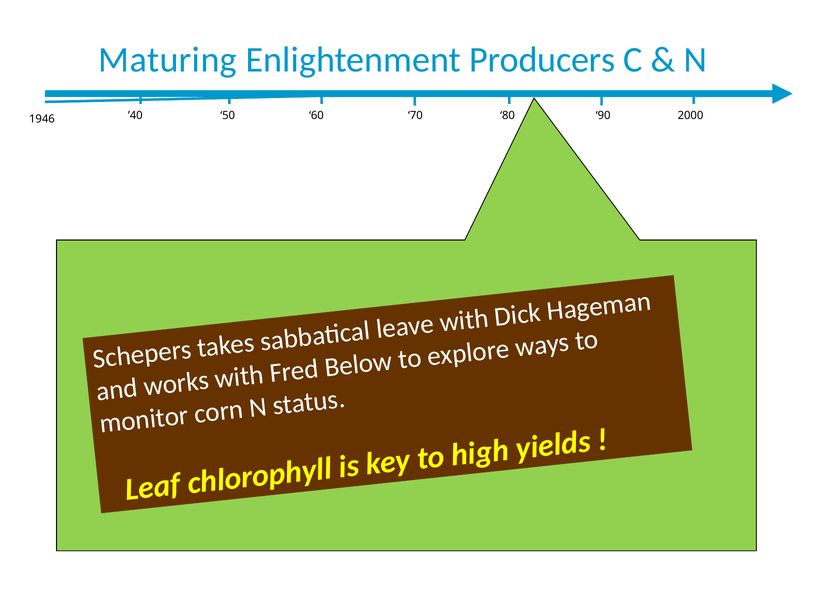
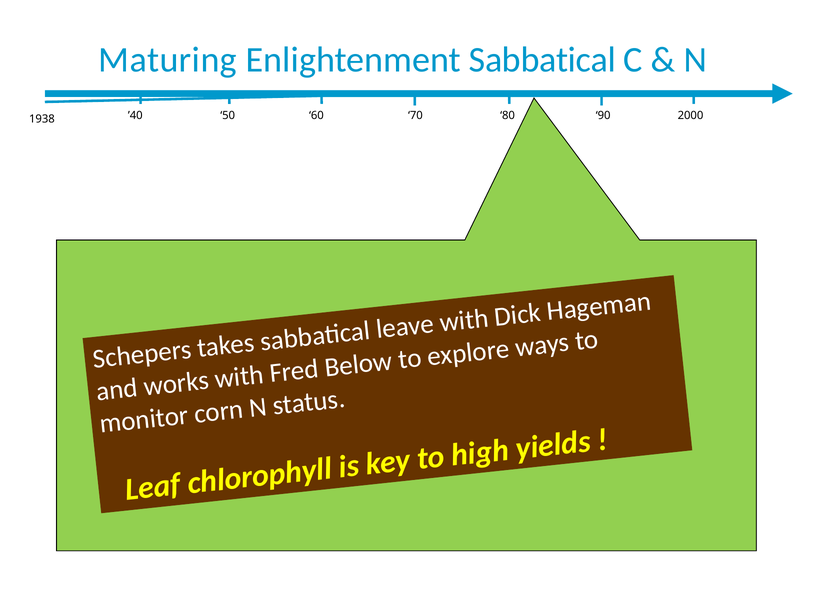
Enlightenment Producers: Producers -> Sabbatical (542, 60)
1946: 1946 -> 1938 (42, 119)
